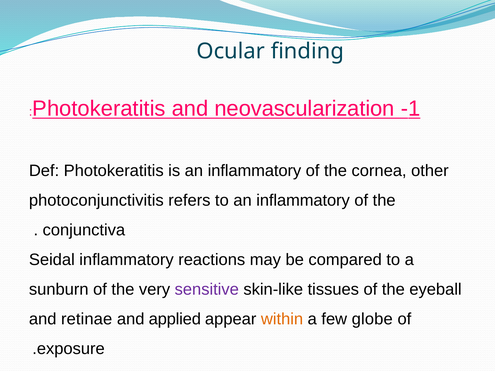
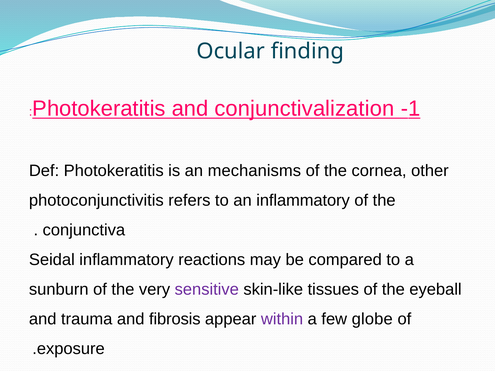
neovascularization: neovascularization -> conjunctivalization (304, 109)
is an inflammatory: inflammatory -> mechanisms (254, 171)
retinae: retinae -> trauma (87, 319)
applied: applied -> fibrosis (175, 319)
within colour: orange -> purple (282, 319)
